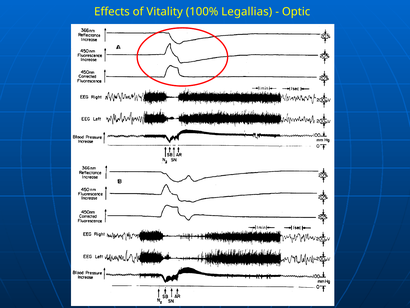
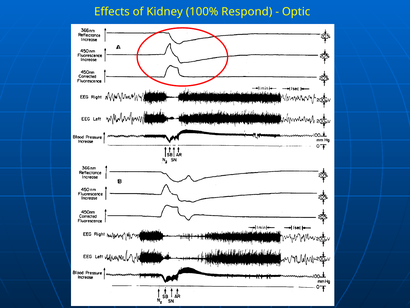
Vitality: Vitality -> Kidney (165, 12)
Legallias: Legallias -> Respond (247, 12)
